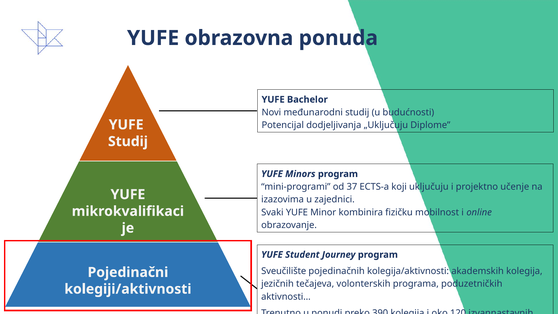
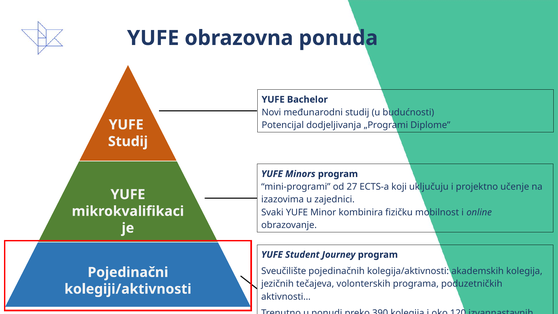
„Uključuju: „Uključuju -> „Programi (386, 125)
37: 37 -> 27 (352, 187)
